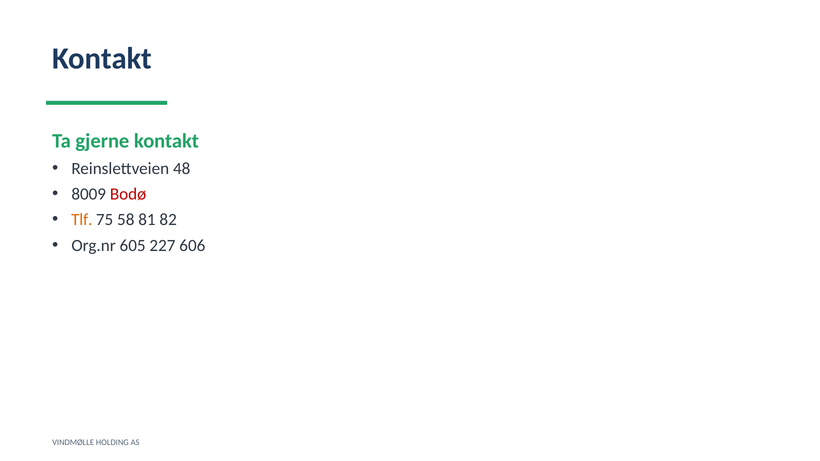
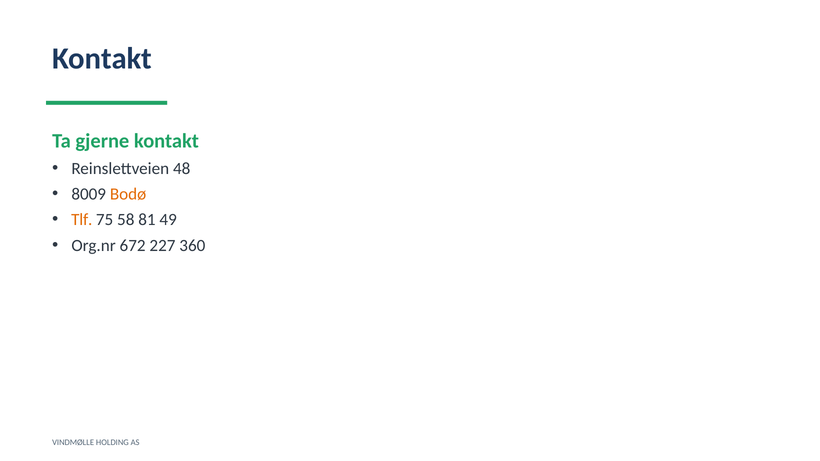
Bodø colour: red -> orange (128, 194)
82: 82 -> 49 (168, 220)
605: 605 -> 672 (133, 246)
606: 606 -> 360 (192, 246)
